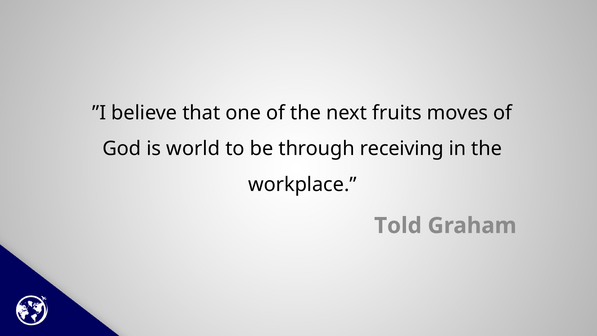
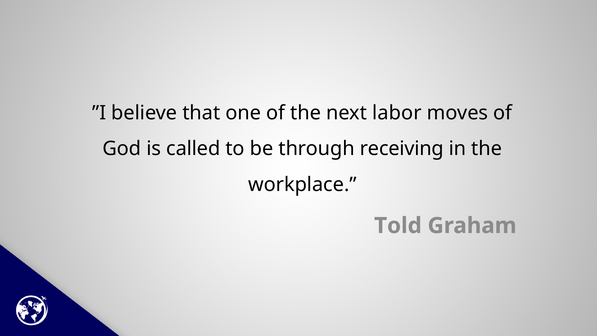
fruits: fruits -> labor (397, 113)
world: world -> called (193, 149)
